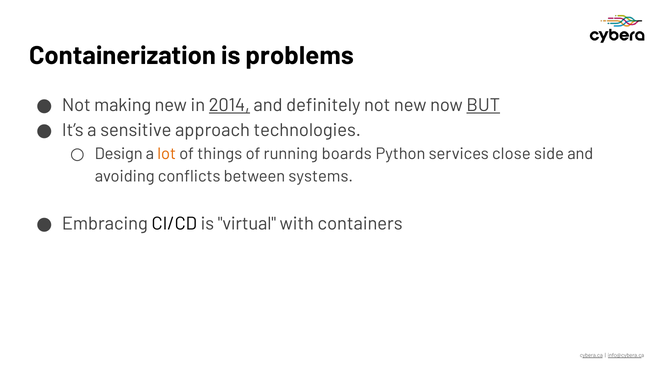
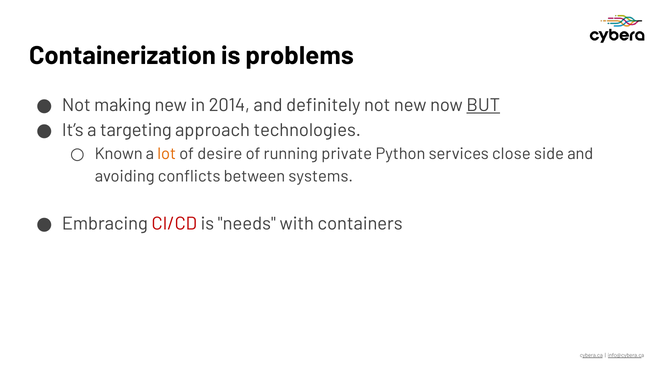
2014 underline: present -> none (229, 105)
sensitive: sensitive -> targeting (136, 130)
Design: Design -> Known (119, 154)
things: things -> desire (220, 154)
boards: boards -> private (347, 154)
CI/CD colour: black -> red (174, 224)
virtual: virtual -> needs (247, 224)
